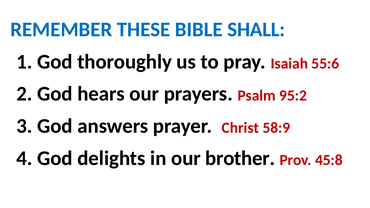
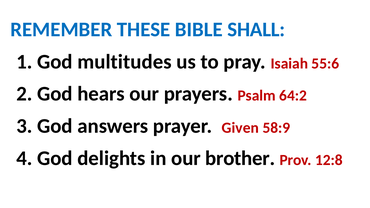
thoroughly: thoroughly -> multitudes (125, 62)
95:2: 95:2 -> 64:2 (293, 96)
Christ: Christ -> Given (240, 128)
45:8: 45:8 -> 12:8 (329, 160)
